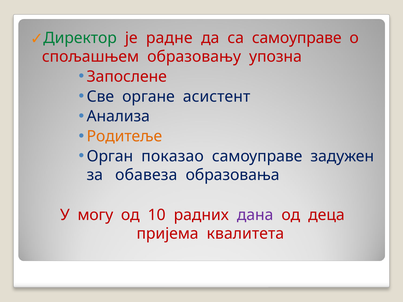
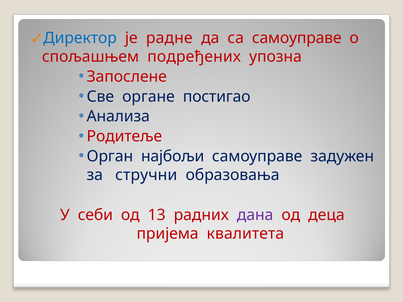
Директор colour: green -> blue (80, 38)
образовању: образовању -> подређених (194, 57)
асистент: асистент -> постигао (217, 97)
Родитеље colour: orange -> red (124, 136)
показао: показао -> најбољи (173, 156)
обавеза: обавеза -> стручни (146, 175)
могу: могу -> себи (95, 215)
10: 10 -> 13 (157, 215)
